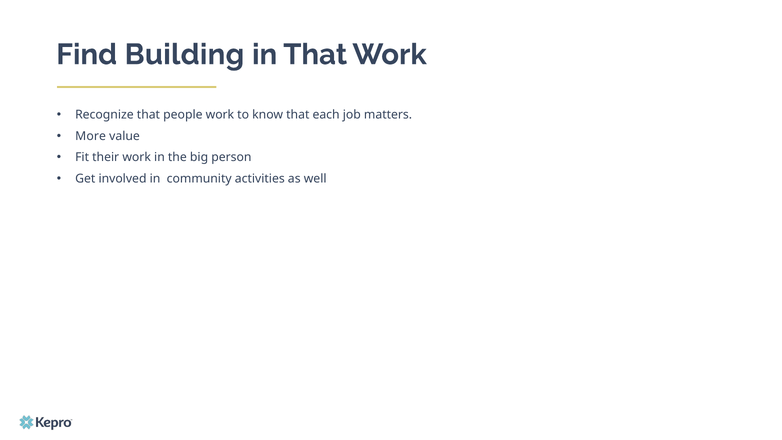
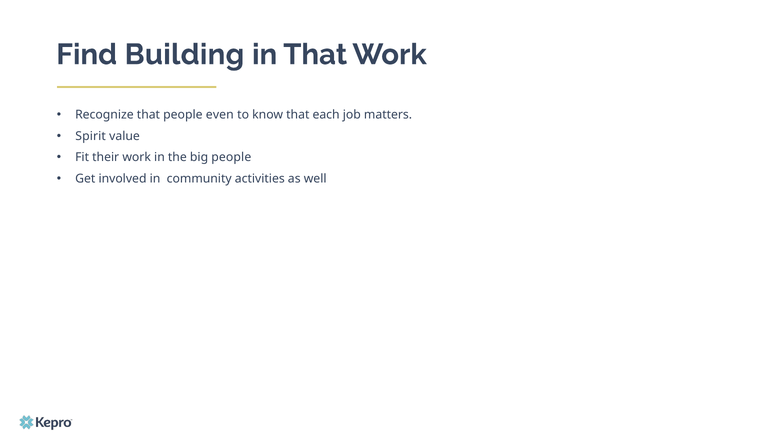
people work: work -> even (220, 115)
More: More -> Spirit (91, 136)
big person: person -> people (231, 157)
